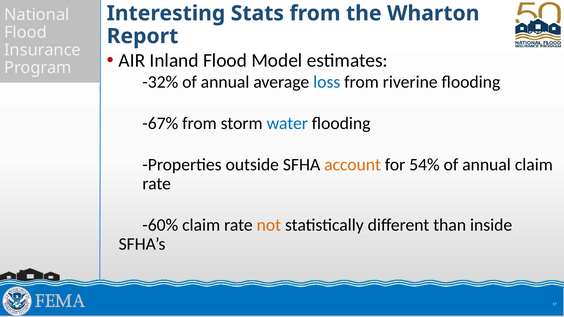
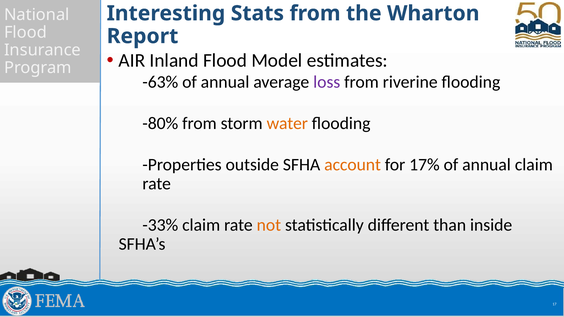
-32%: -32% -> -63% (160, 82)
loss colour: blue -> purple (327, 82)
-67%: -67% -> -80% (160, 123)
water colour: blue -> orange (287, 123)
54%: 54% -> 17% (424, 165)
-60%: -60% -> -33% (160, 225)
